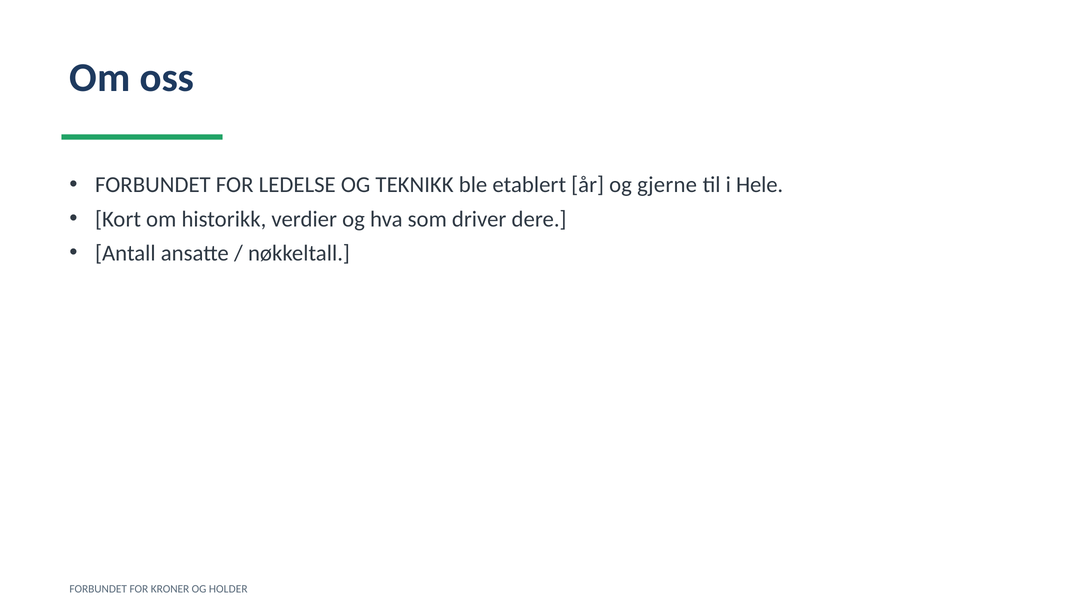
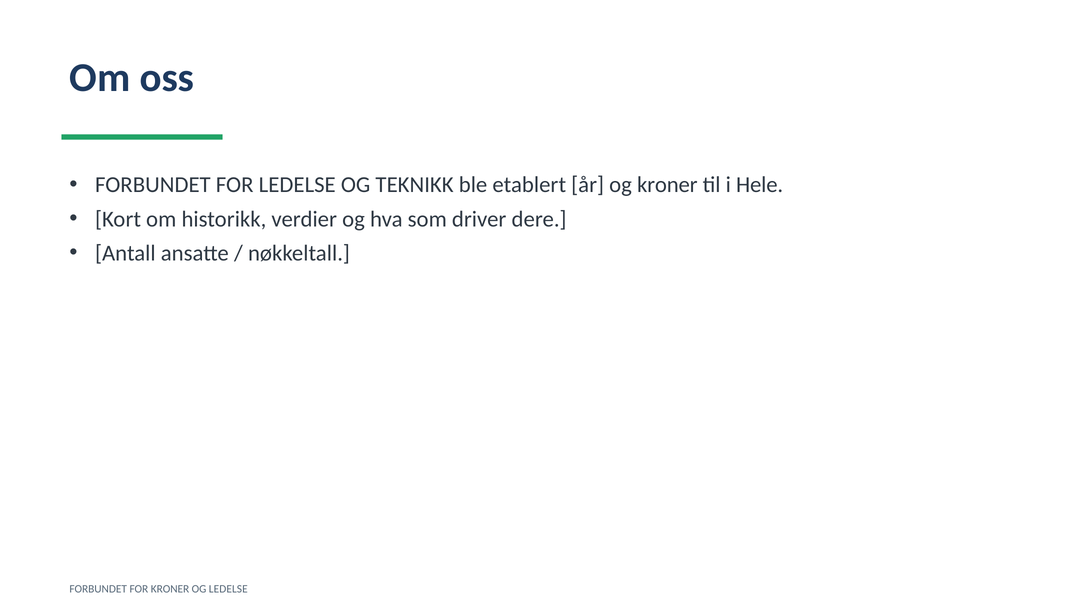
og gjerne: gjerne -> kroner (667, 185)
OG HOLDER: HOLDER -> LEDELSE (228, 589)
